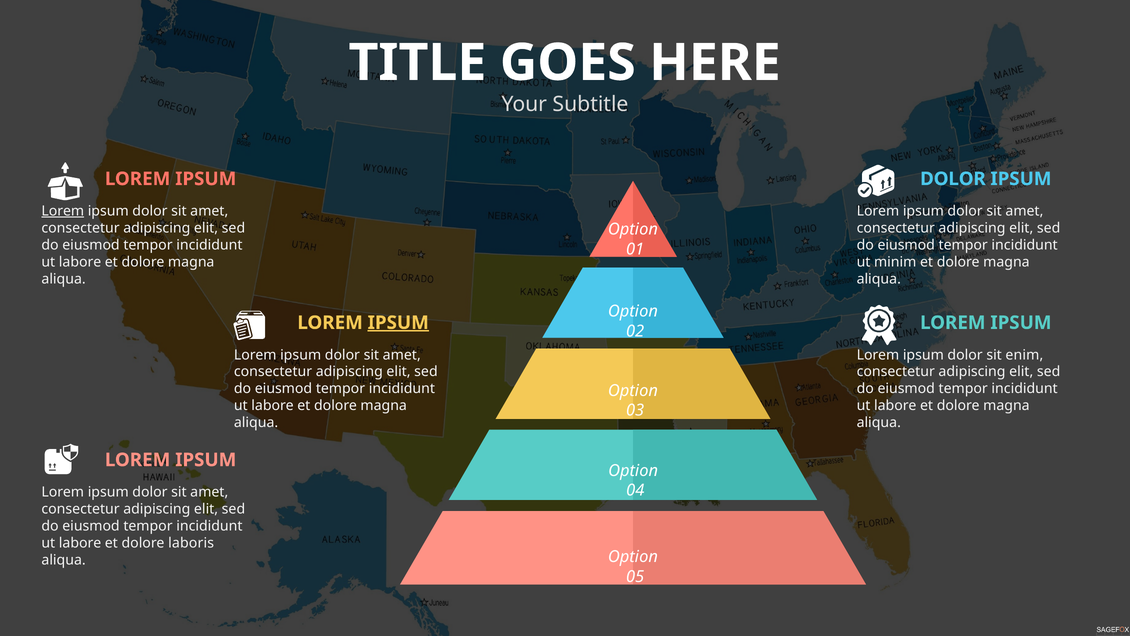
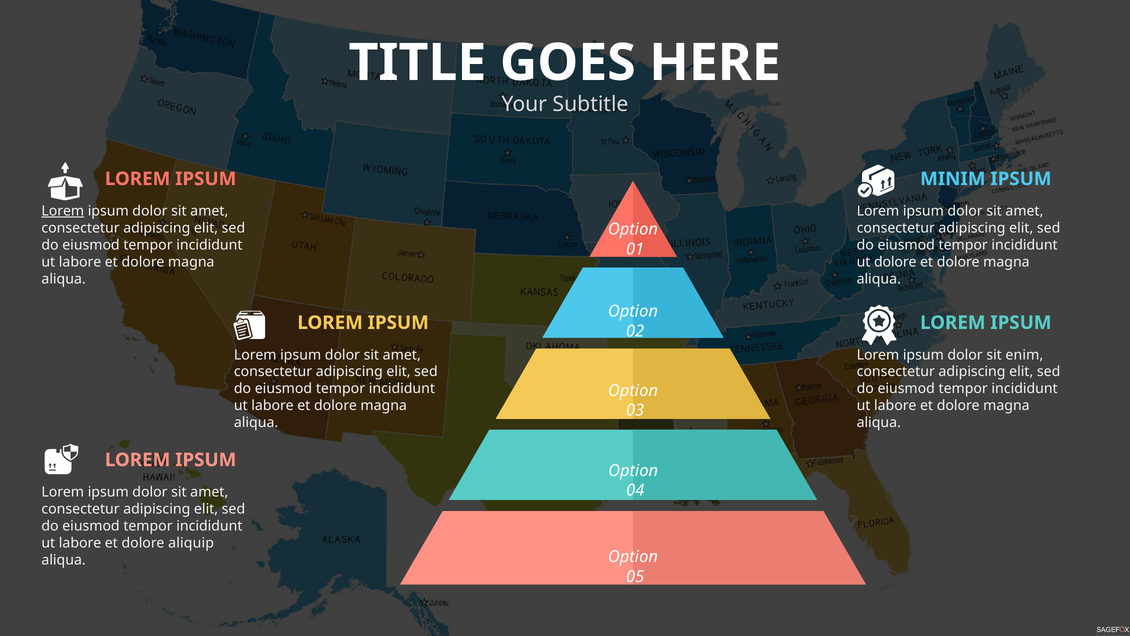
DOLOR: DOLOR -> MINIM (953, 179)
ut minim: minim -> dolore (895, 262)
IPSUM underline: present -> none (398, 323)
laboris: laboris -> aliquip (191, 543)
